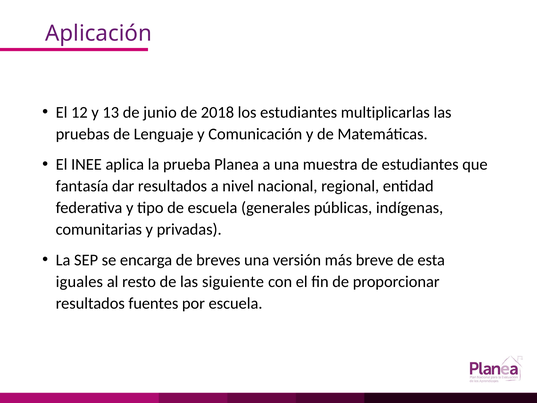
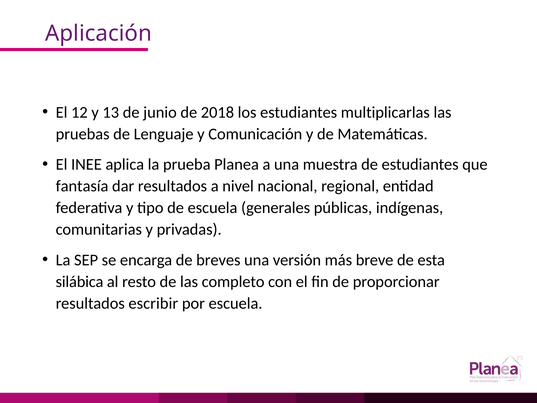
iguales: iguales -> silábica (80, 282)
siguiente: siguiente -> completo (233, 282)
fuentes: fuentes -> escribir (153, 303)
